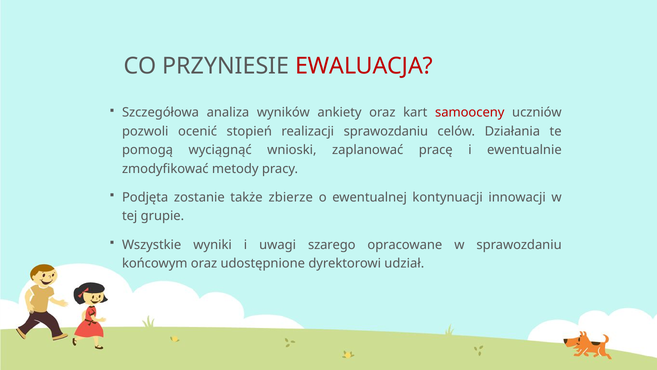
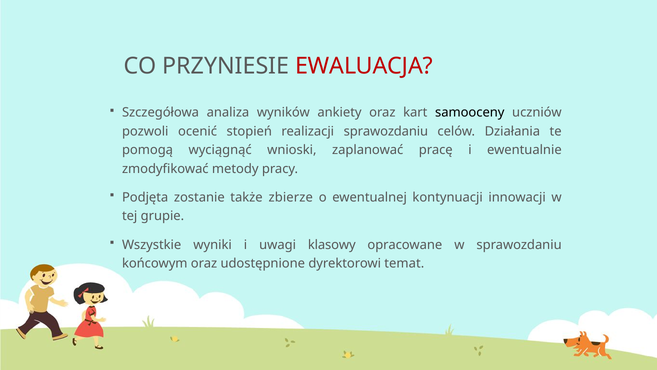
samooceny colour: red -> black (470, 113)
szarego: szarego -> klasowy (332, 244)
udział: udział -> temat (404, 263)
